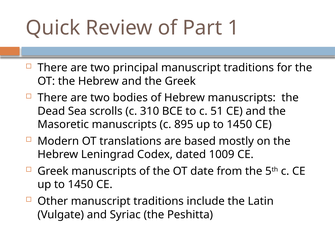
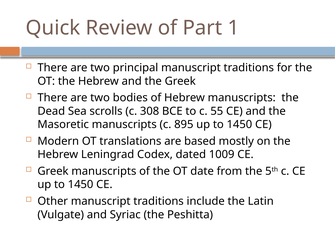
310: 310 -> 308 (150, 111)
51: 51 -> 55 (217, 111)
